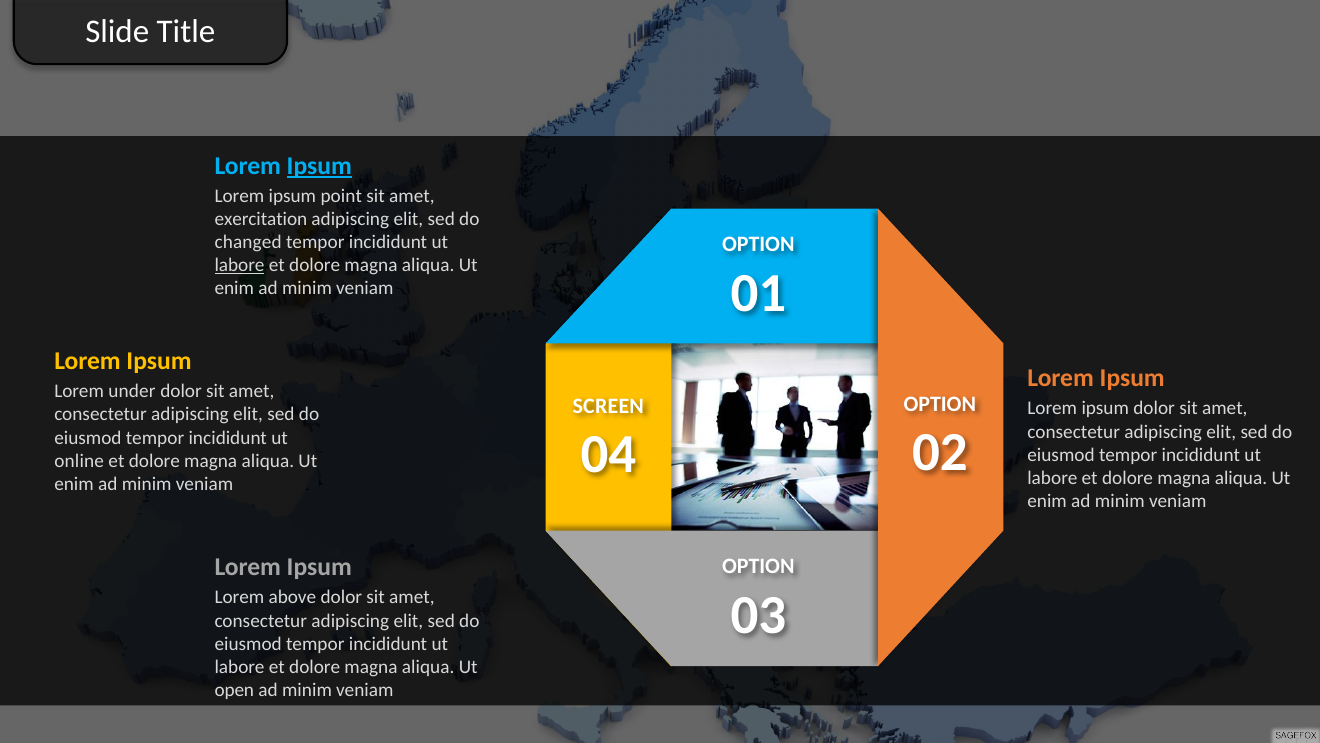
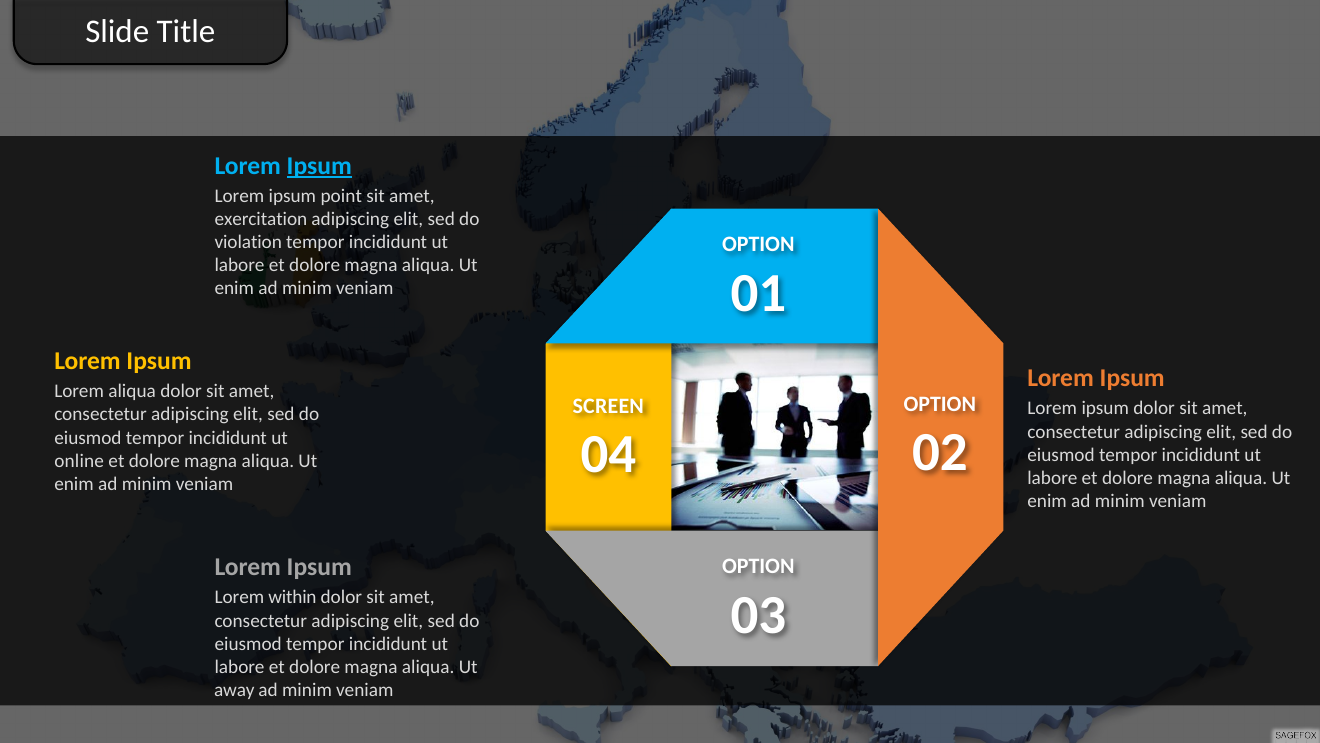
changed: changed -> violation (248, 242)
labore underline: present -> none (240, 265)
Lorem under: under -> aliqua (132, 391)
above: above -> within (292, 597)
open: open -> away (234, 690)
